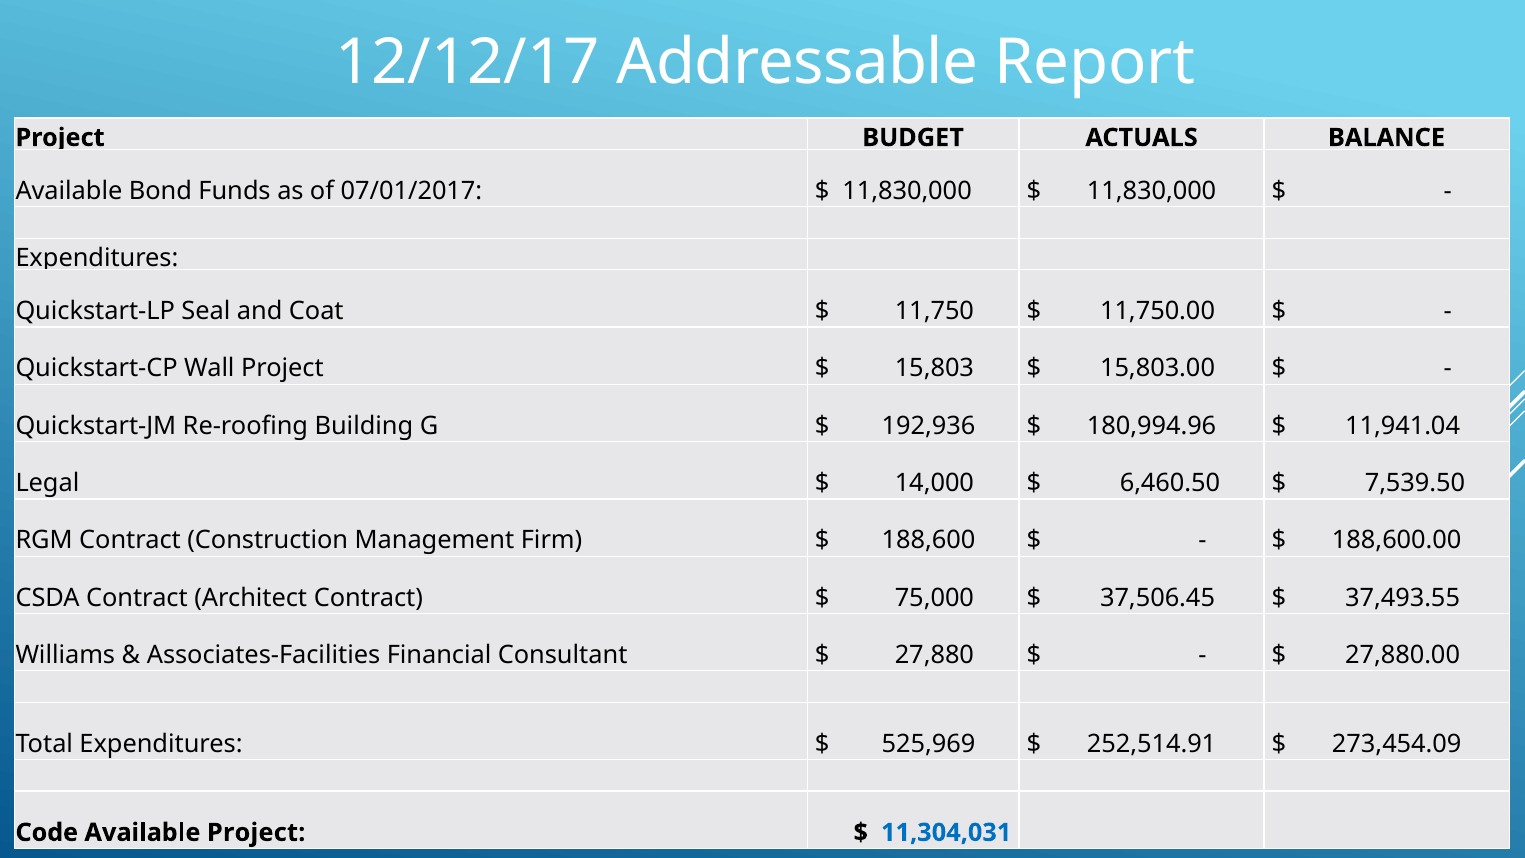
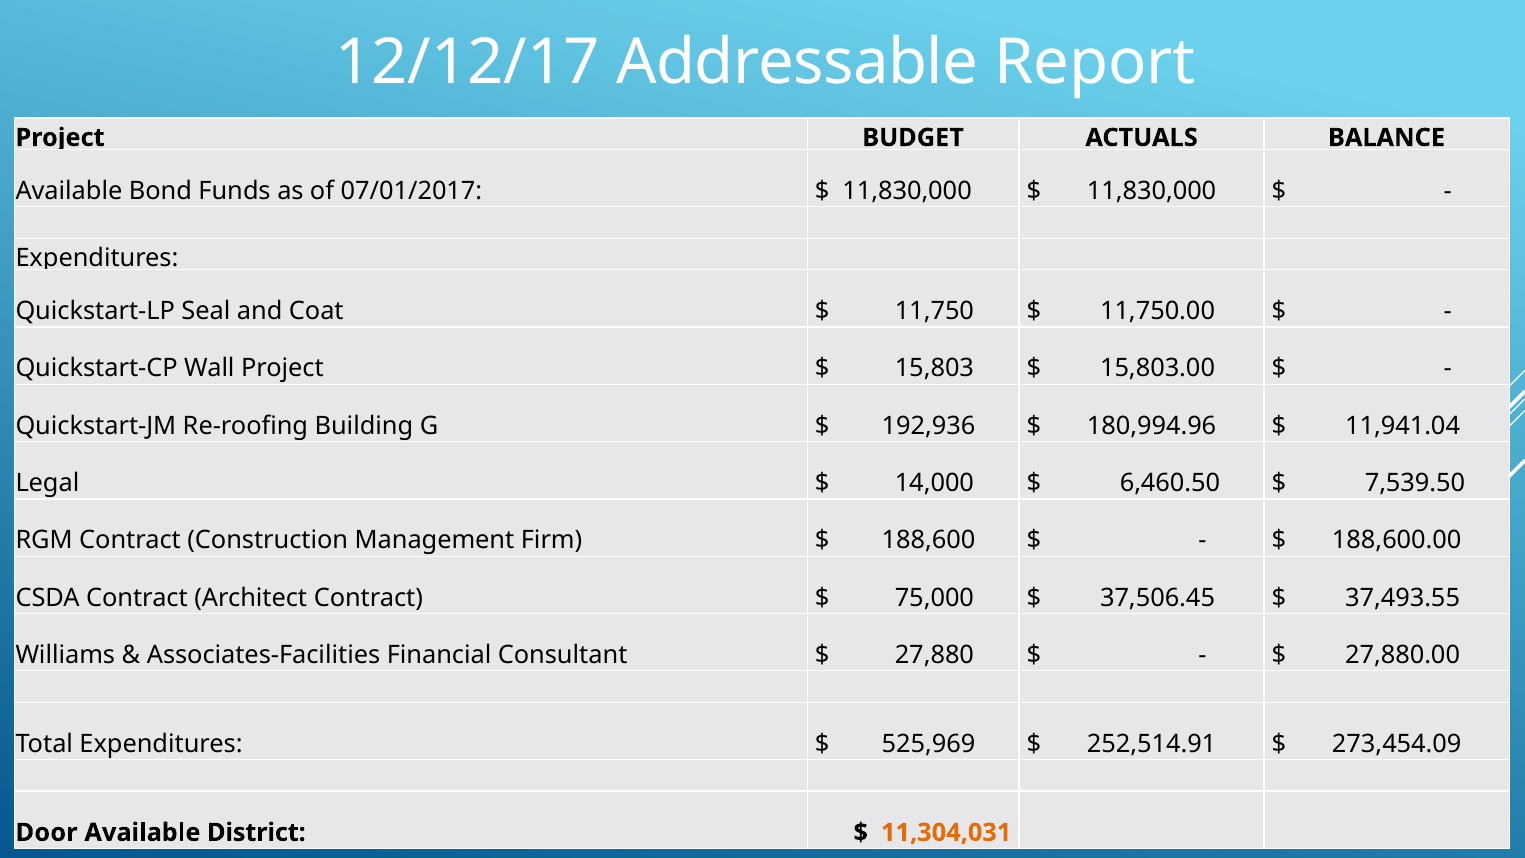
Code: Code -> Door (47, 832)
Available Project: Project -> District (256, 832)
11,304,031 colour: blue -> orange (946, 832)
